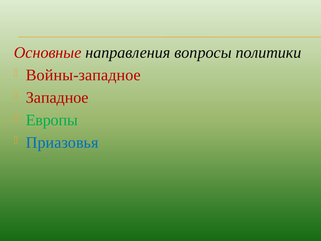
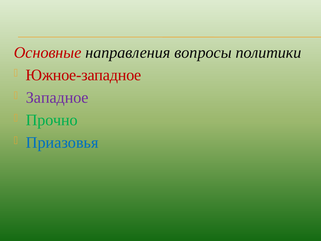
Войны-западное: Войны-западное -> Южное-западное (83, 75)
Западное colour: red -> purple (57, 97)
Европы: Европы -> Прочно (52, 120)
